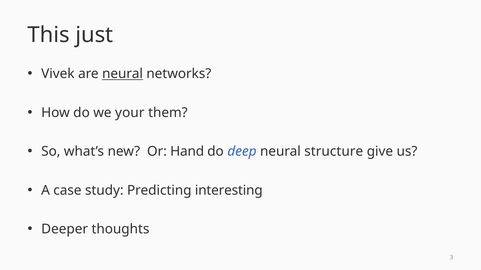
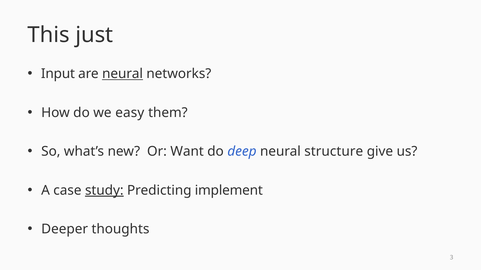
Vivek: Vivek -> Input (58, 74)
your: your -> easy (130, 113)
Hand: Hand -> Want (187, 152)
study underline: none -> present (104, 191)
interesting: interesting -> implement (229, 191)
